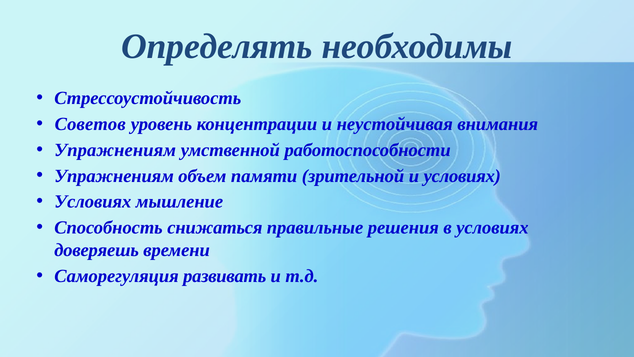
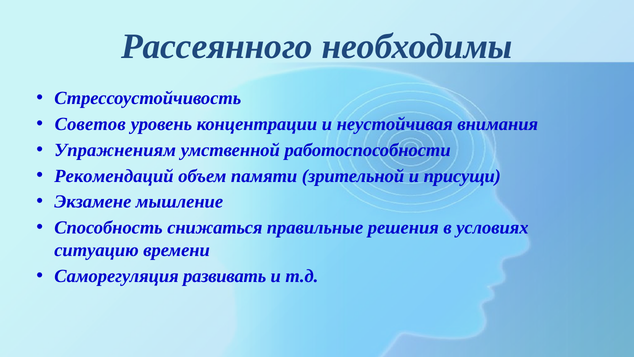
Определять: Определять -> Рассеянного (217, 46)
Упражнениям: Упражнениям -> Рекомендаций (114, 176)
и условиях: условиях -> присущи (462, 176)
Условиях: Условиях -> Экзамене (93, 202)
доверяешь: доверяешь -> ситуацию (96, 250)
